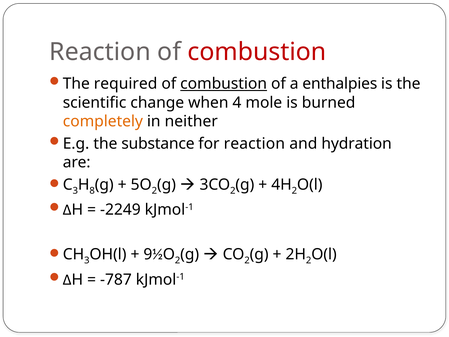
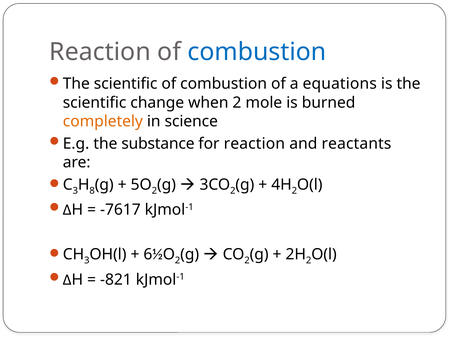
combustion colour: red -> blue (257, 52)
required: required -> scientific (126, 84)
combustion underline: present -> none (224, 84)
enthalpies: enthalpies -> equations (340, 84)
when 4: 4 -> 2 (237, 102)
neither: neither -> science (191, 121)
hydration: hydration -> reactants (356, 143)
-2249: -2249 -> -7617 (120, 210)
9: 9 -> 6 (148, 254)
-787: -787 -> -821 (116, 279)
